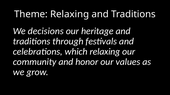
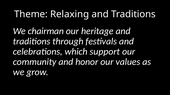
decisions: decisions -> chairman (46, 31)
which relaxing: relaxing -> support (105, 52)
